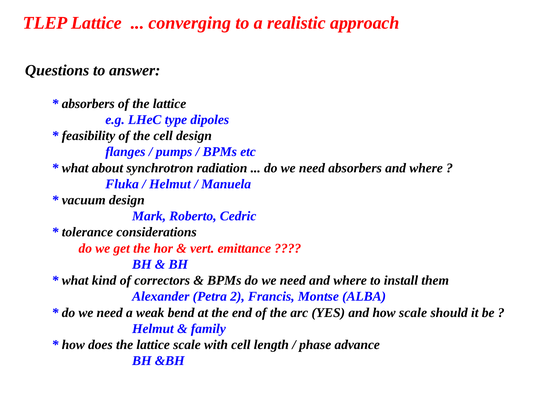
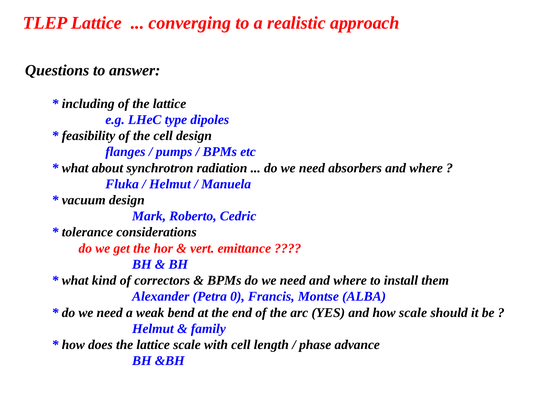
absorbers: absorbers -> including (88, 104)
2: 2 -> 0 (237, 297)
